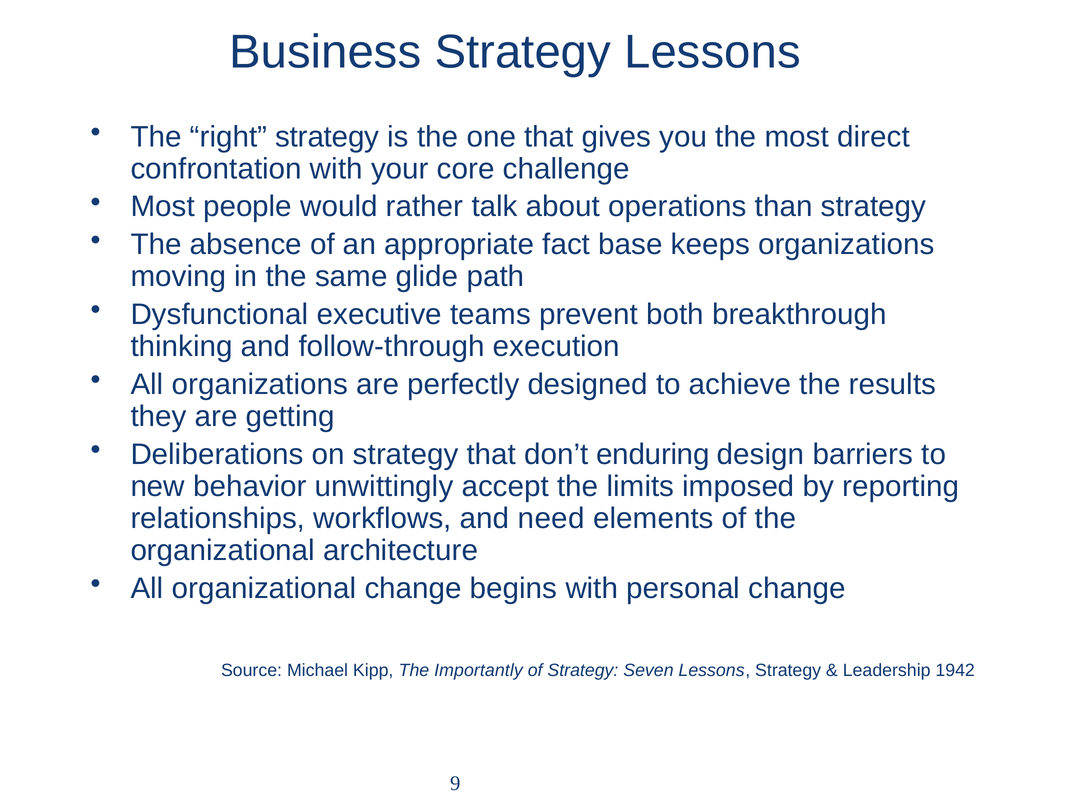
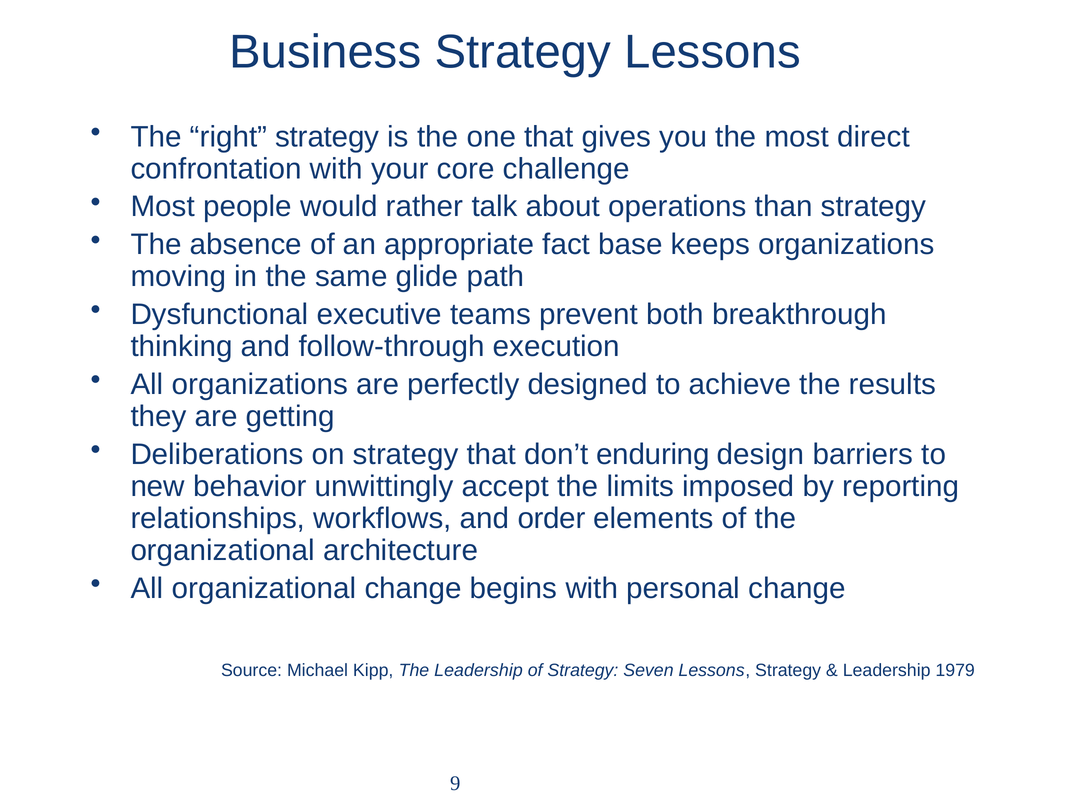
need: need -> order (552, 518)
The Importantly: Importantly -> Leadership (478, 670)
1942: 1942 -> 1979 (955, 670)
